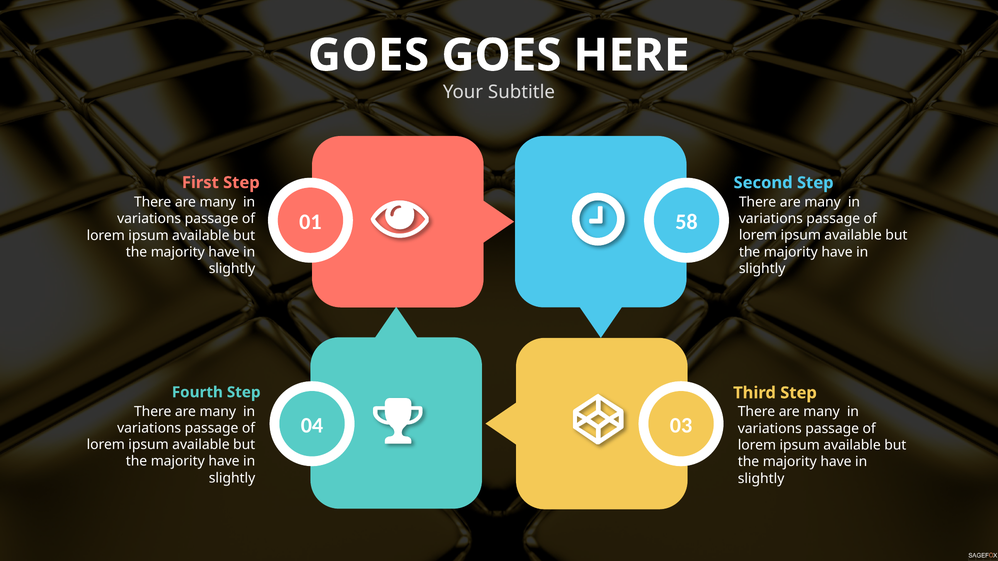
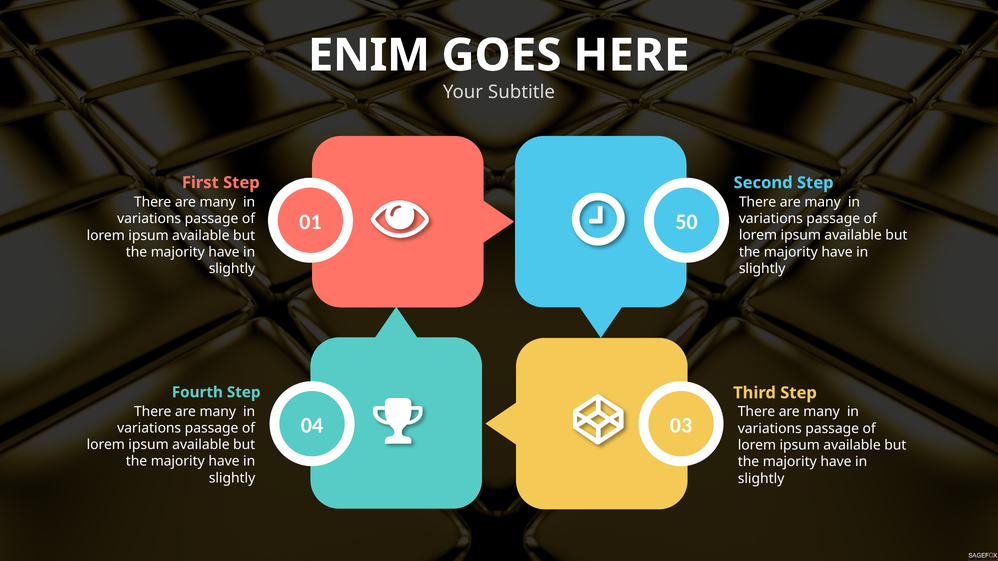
GOES: GOES -> ENIM (369, 55)
58: 58 -> 50 (686, 222)
